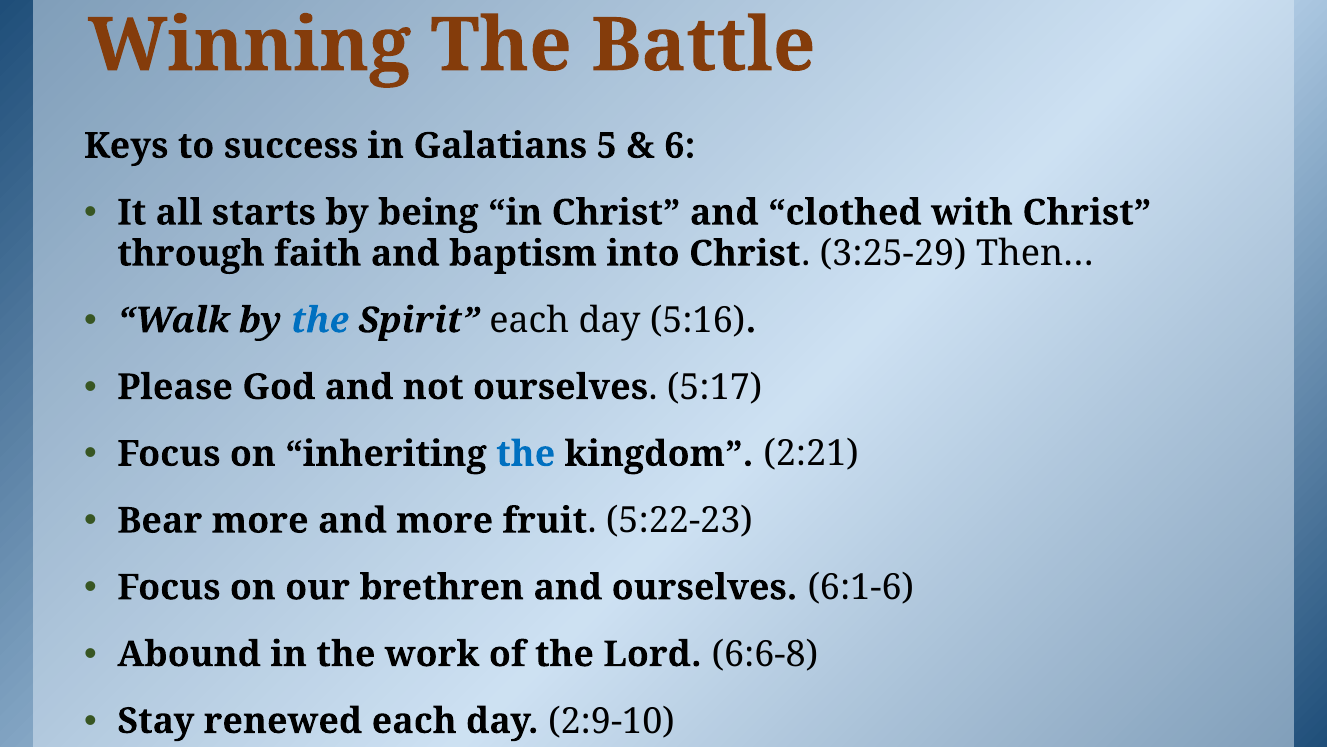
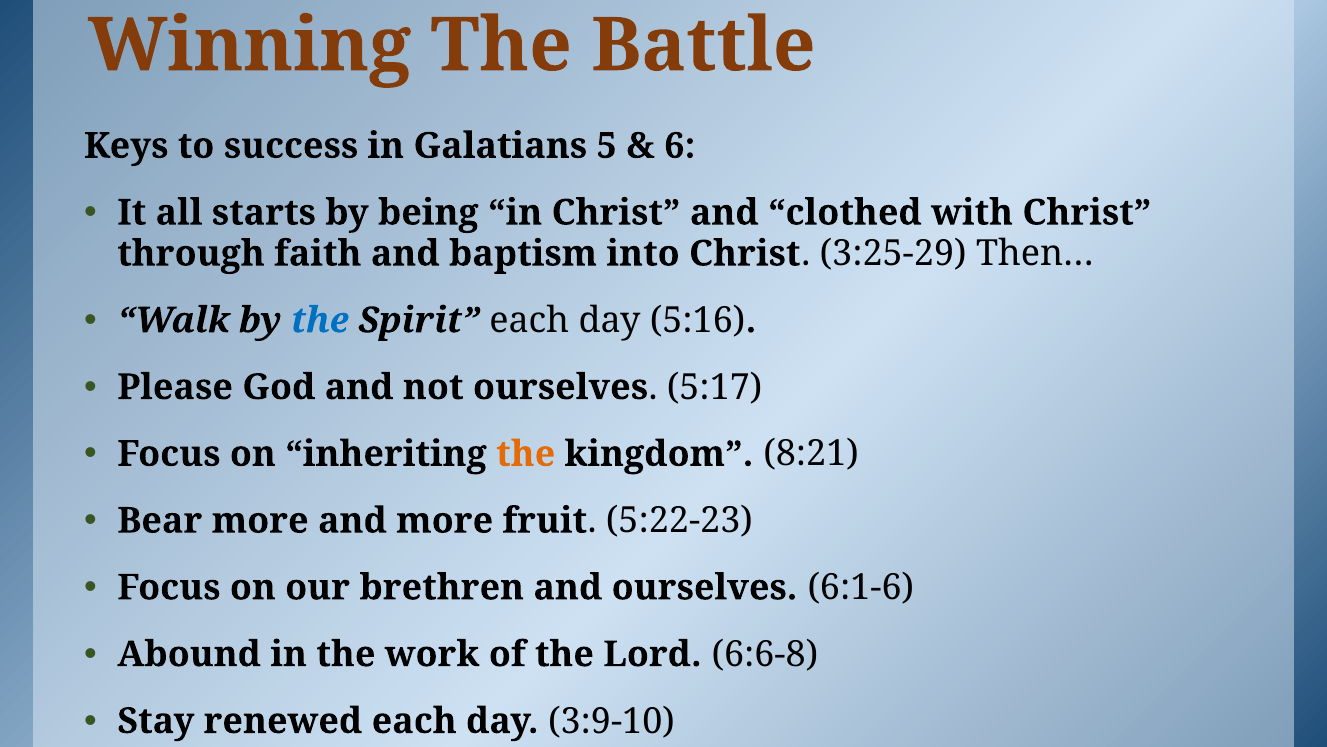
the colour: blue -> orange (526, 454)
2:21: 2:21 -> 8:21 (811, 454)
2:9-10: 2:9-10 -> 3:9-10 (612, 721)
